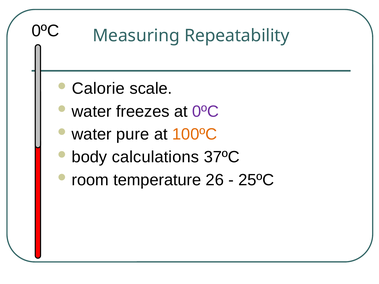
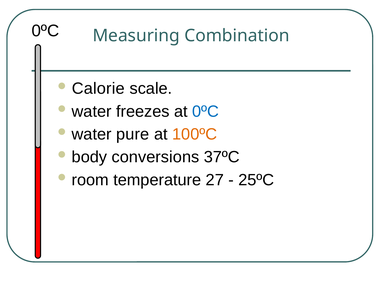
Repeatability: Repeatability -> Combination (237, 36)
0ºC colour: purple -> blue (206, 112)
calculations: calculations -> conversions (155, 157)
26: 26 -> 27 (215, 180)
